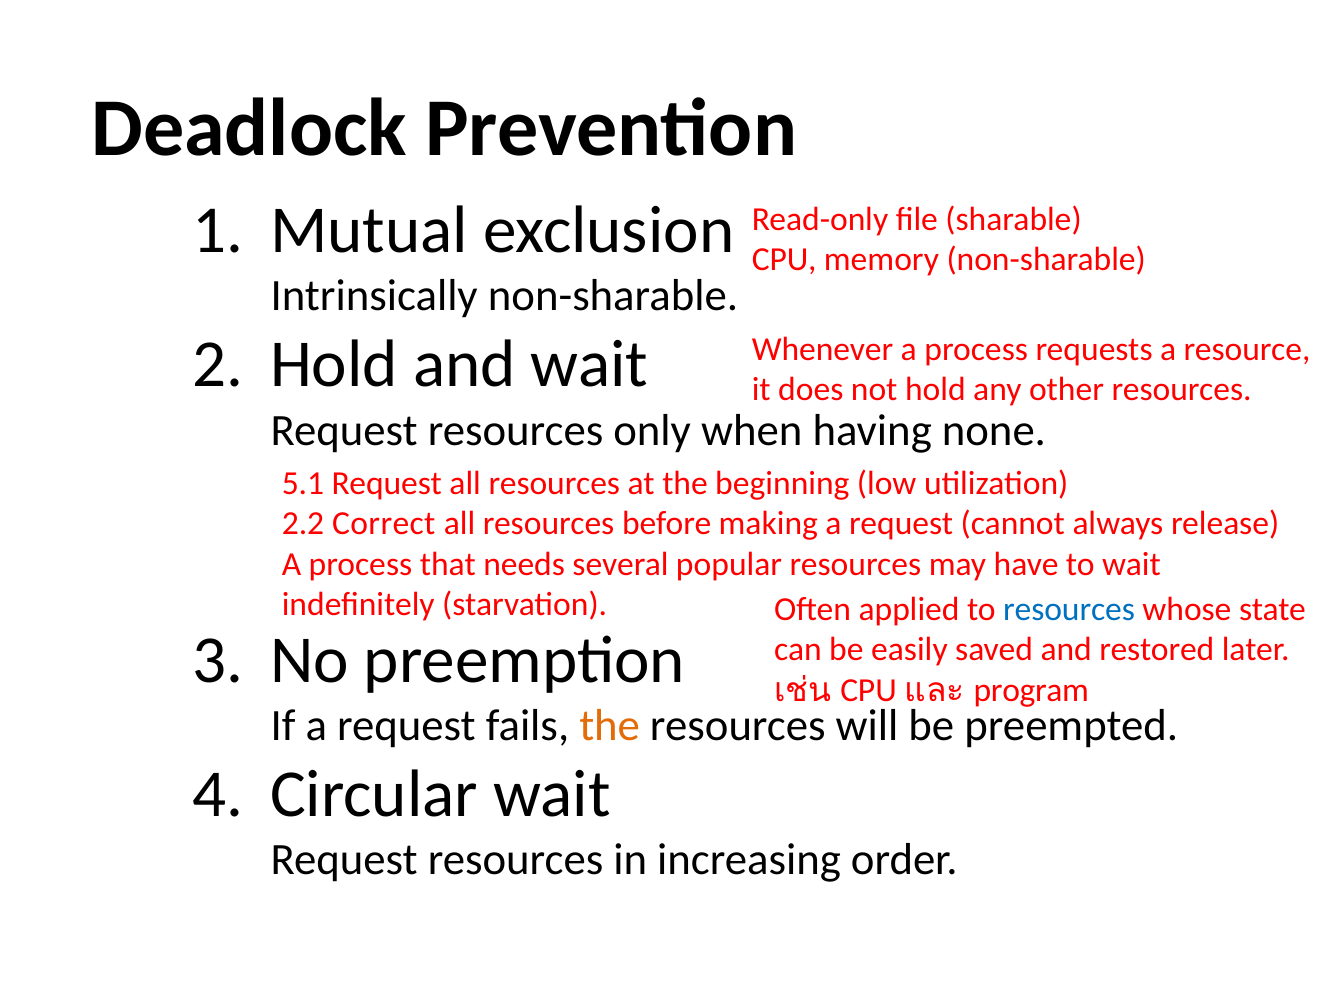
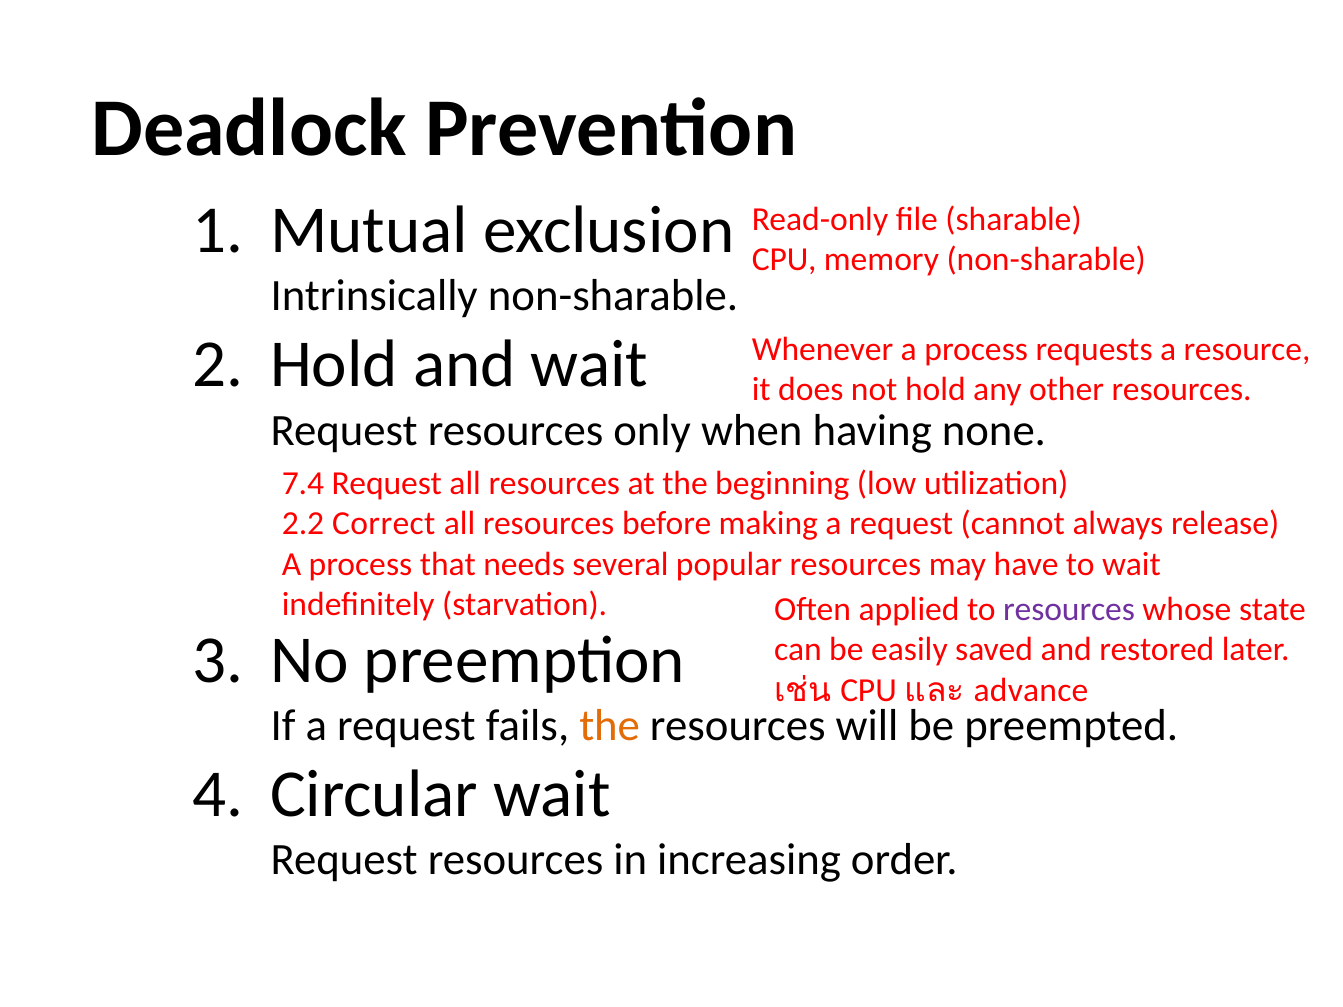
5.1: 5.1 -> 7.4 (303, 484)
resources colour: blue -> purple (1069, 610)
program: program -> advance (1031, 690)
